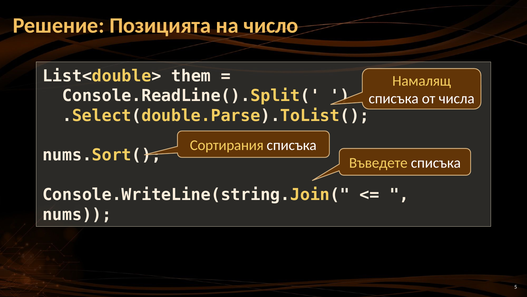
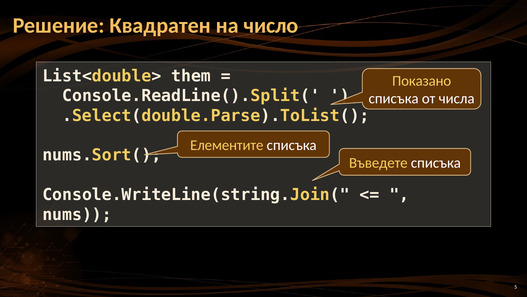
Позицията: Позицията -> Квадратен (160, 26)
Намалящ: Намалящ -> Показано (422, 81)
Сортирания: Сортирания -> Елементите (227, 145)
